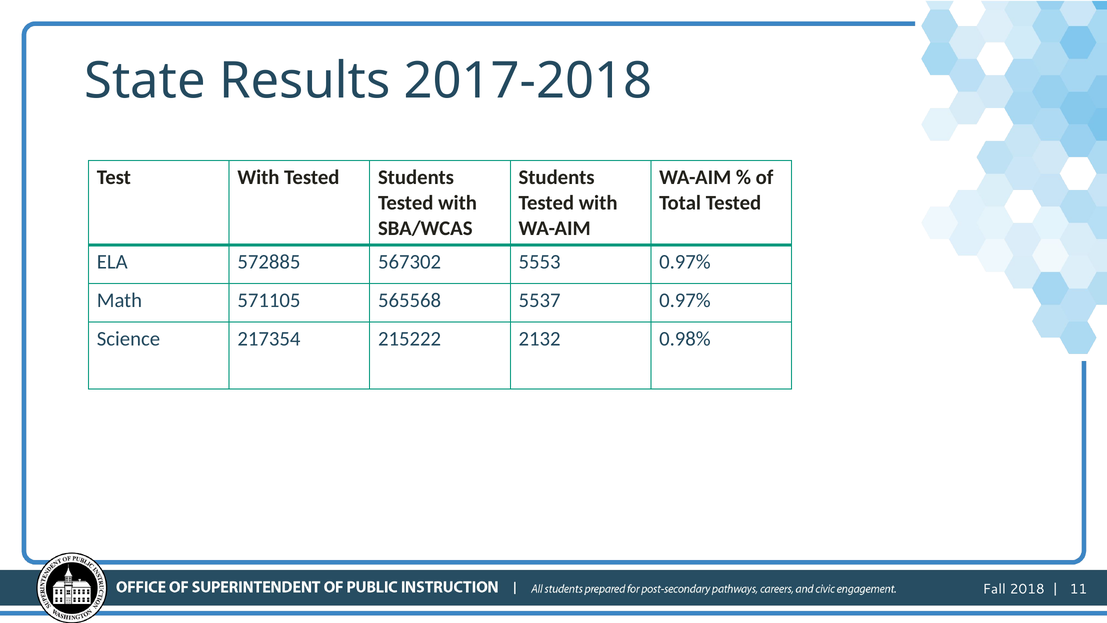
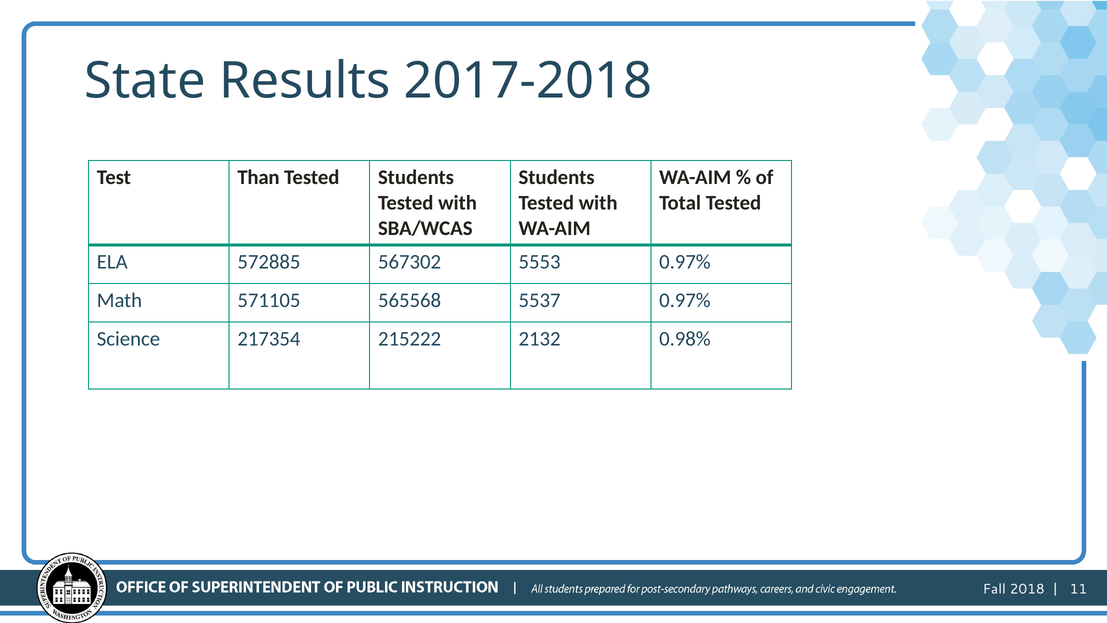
Test With: With -> Than (258, 178)
